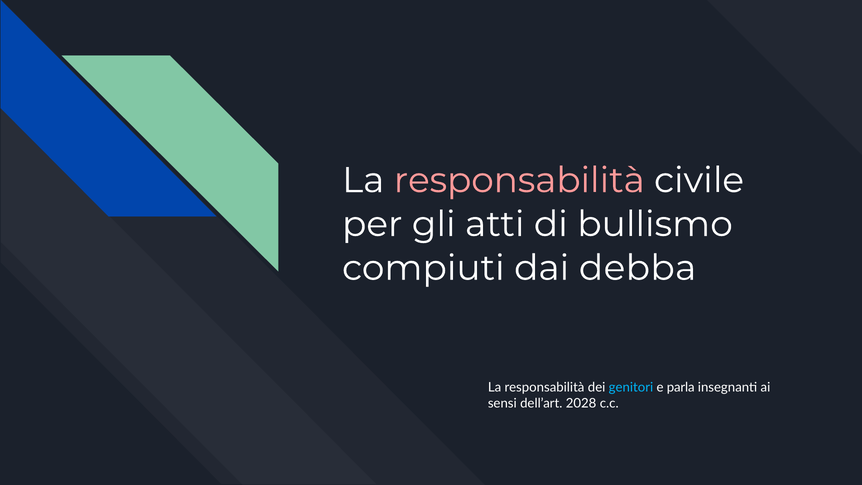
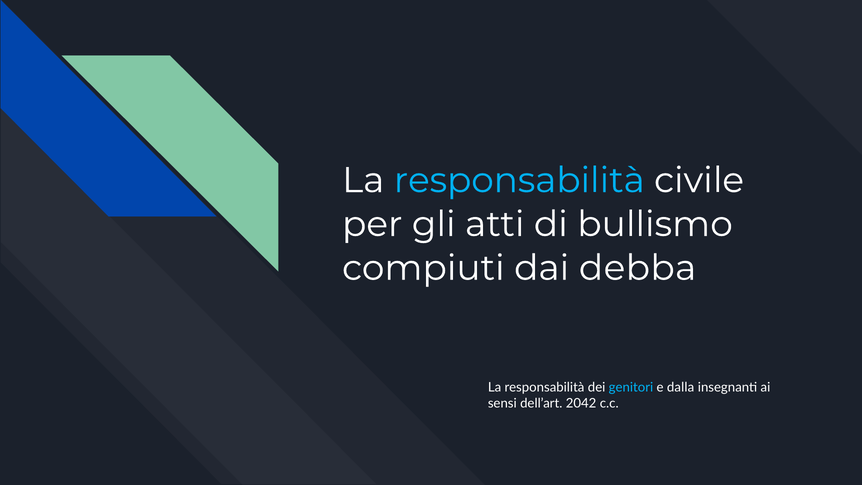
responsabilità colour: pink -> light blue (519, 180)
parla: parla -> dalla (681, 387)
2028: 2028 -> 2042 (581, 403)
